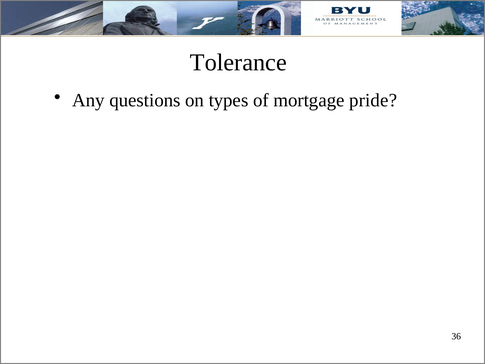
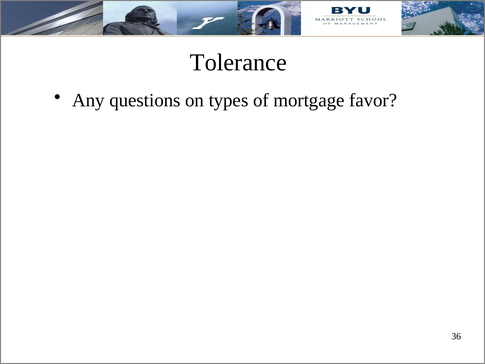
pride: pride -> favor (373, 100)
